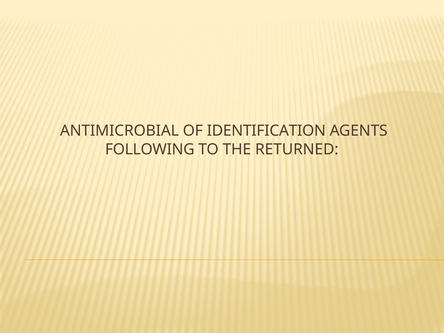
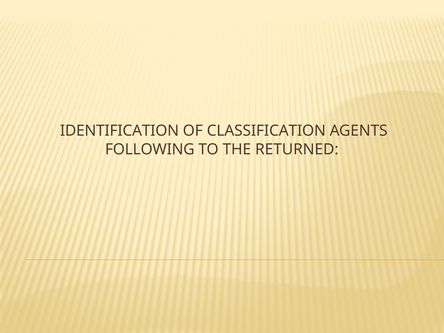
ANTIMICROBIAL: ANTIMICROBIAL -> IDENTIFICATION (119, 131)
IDENTIFICATION: IDENTIFICATION -> CLASSIFICATION (266, 131)
